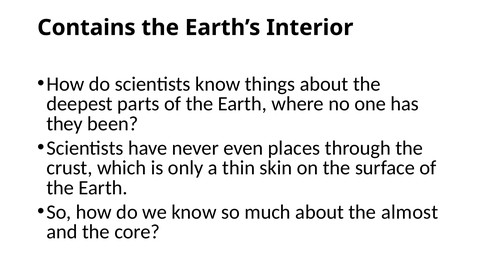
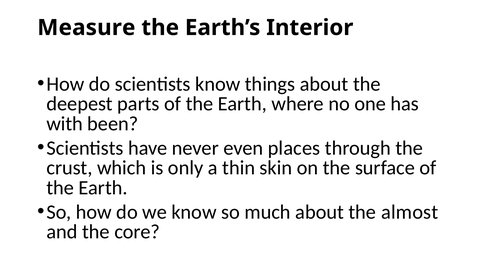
Contains: Contains -> Measure (86, 28)
they: they -> with (65, 124)
